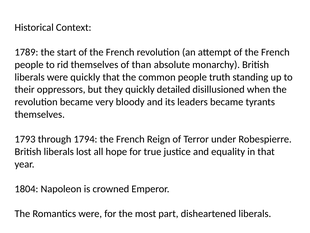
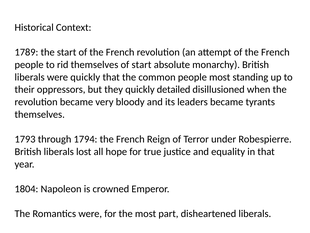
of than: than -> start (142, 65)
people truth: truth -> most (220, 77)
